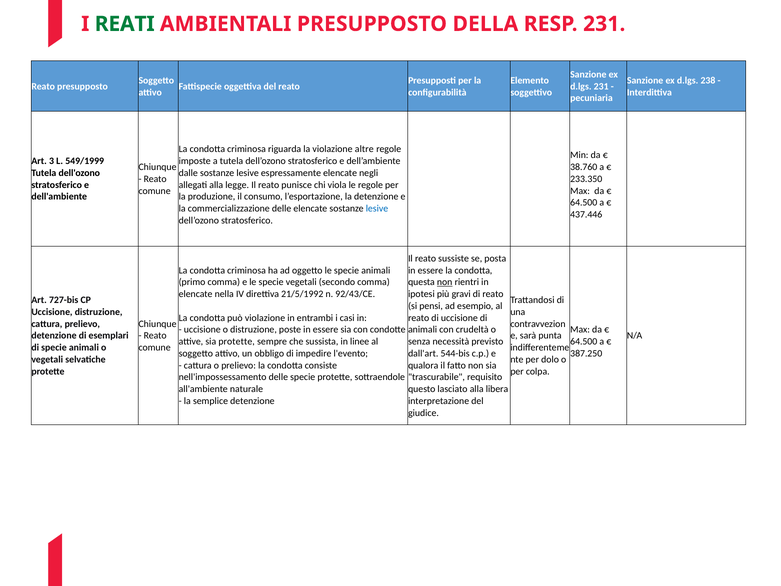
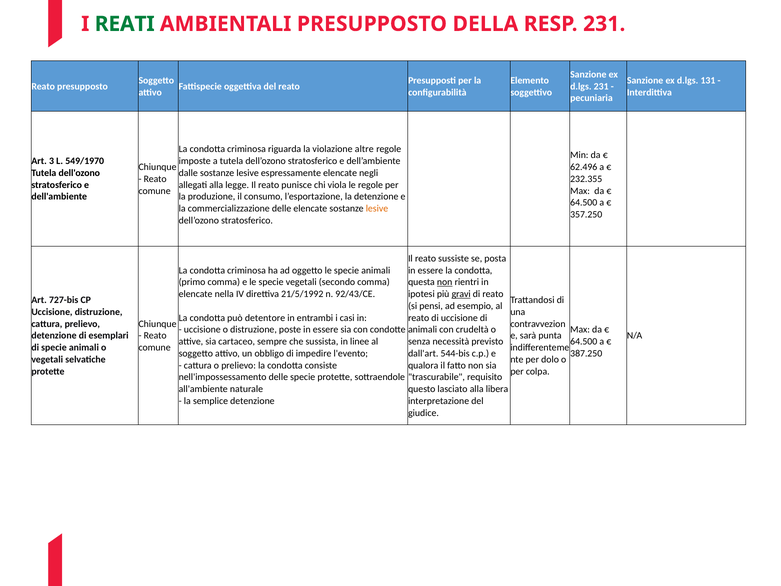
238: 238 -> 131 (708, 80)
549/1999: 549/1999 -> 549/1970 (85, 161)
38.760: 38.760 -> 62.496 (584, 167)
233.350: 233.350 -> 232.355 (586, 179)
lesive colour: blue -> orange (377, 209)
437.446: 437.446 -> 357.250 (586, 214)
gravi underline: none -> present (461, 294)
può violazione: violazione -> detentore (265, 318)
sia protette: protette -> cartaceo (237, 341)
